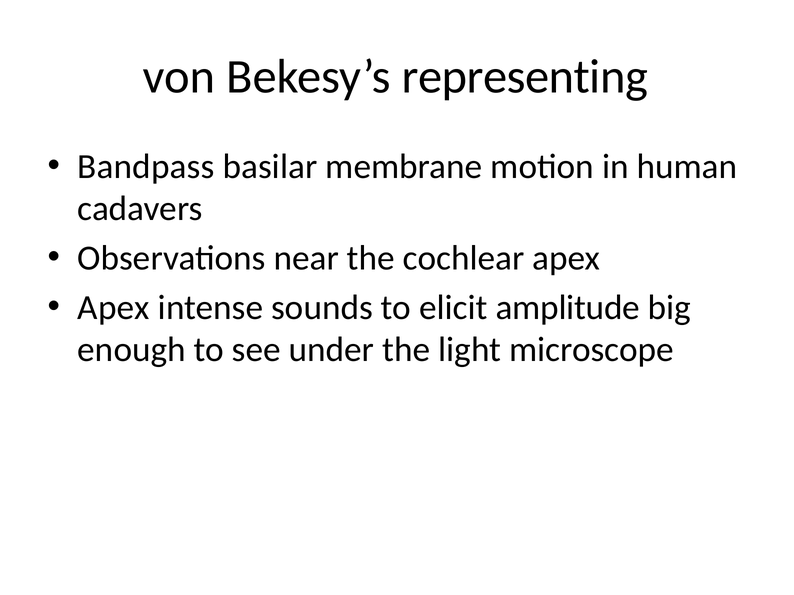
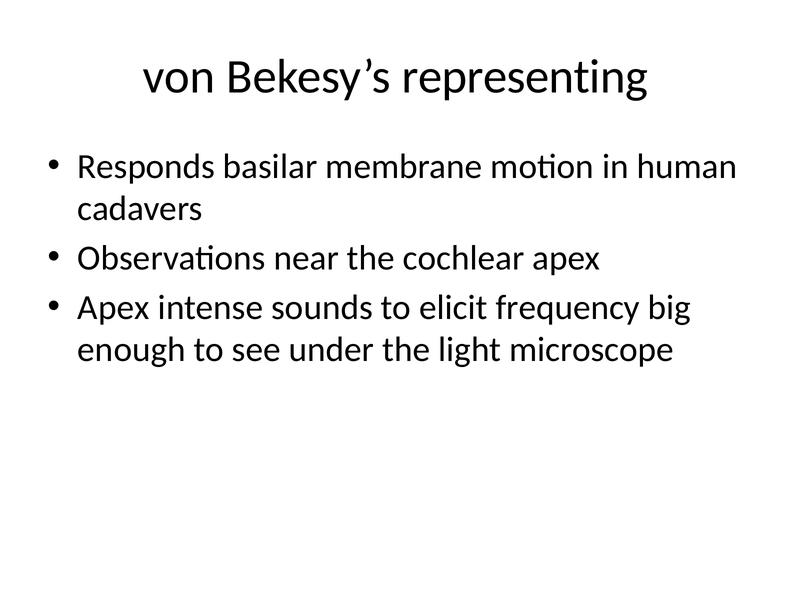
Bandpass: Bandpass -> Responds (146, 167)
amplitude: amplitude -> frequency (568, 308)
